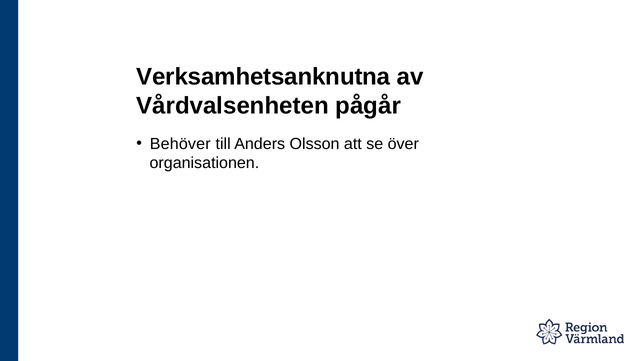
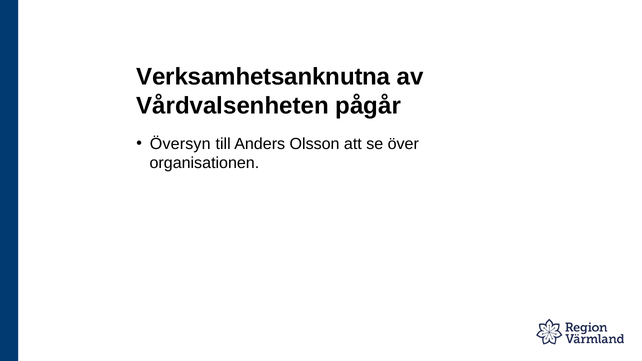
Behöver: Behöver -> Översyn (180, 144)
